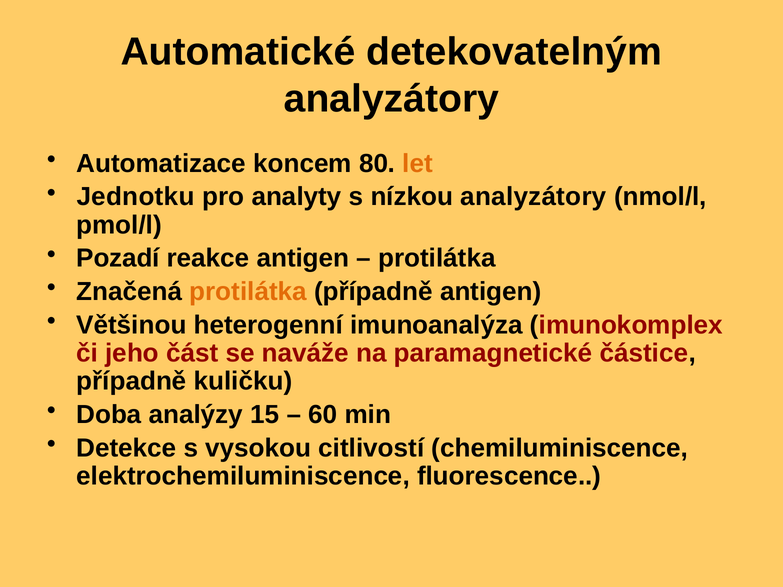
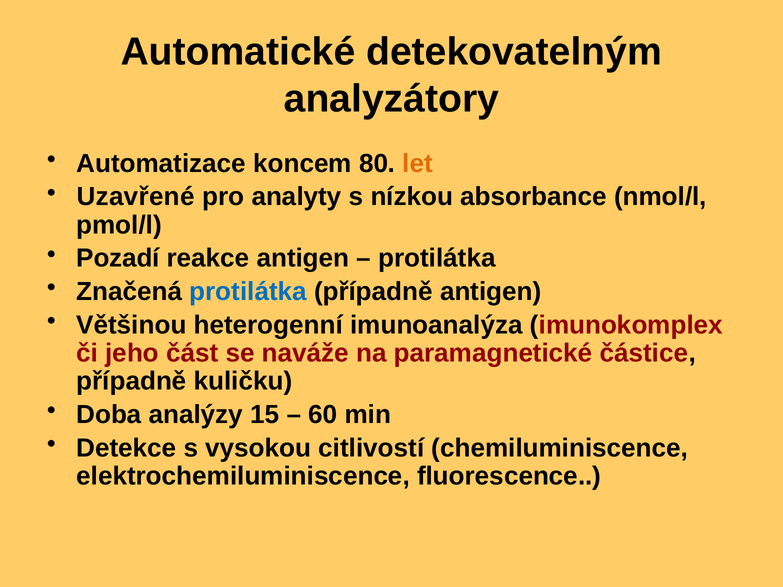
Jednotku: Jednotku -> Uzavřené (136, 197)
nízkou analyzátory: analyzátory -> absorbance (534, 197)
protilátka colour: orange -> blue (248, 292)
